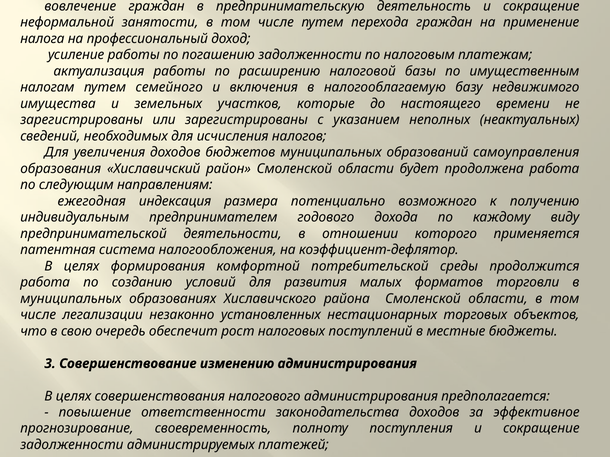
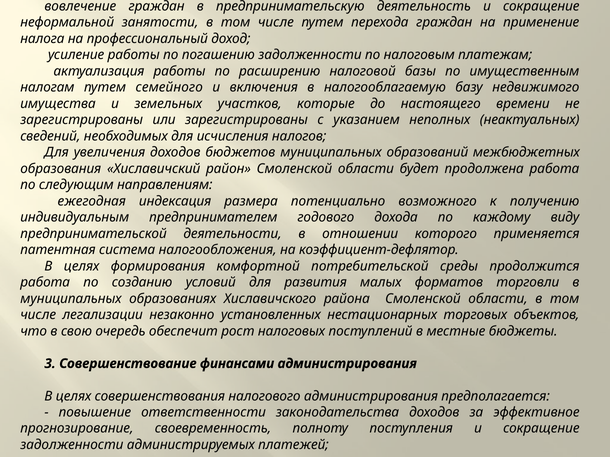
самоуправления: самоуправления -> межбюджетных (526, 153)
изменению: изменению -> финансами (237, 364)
